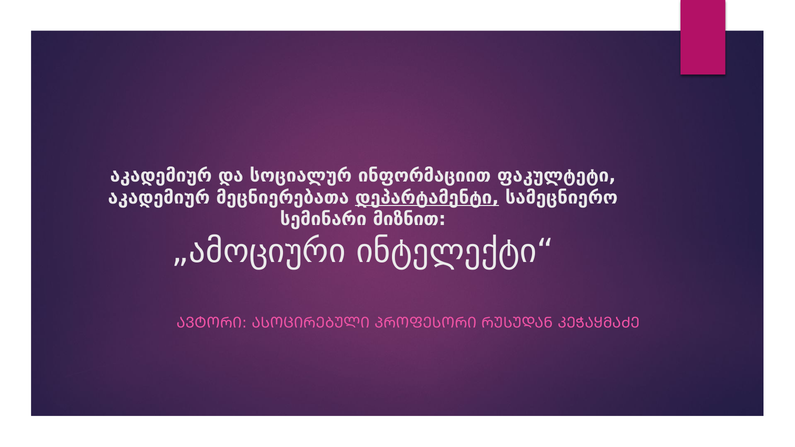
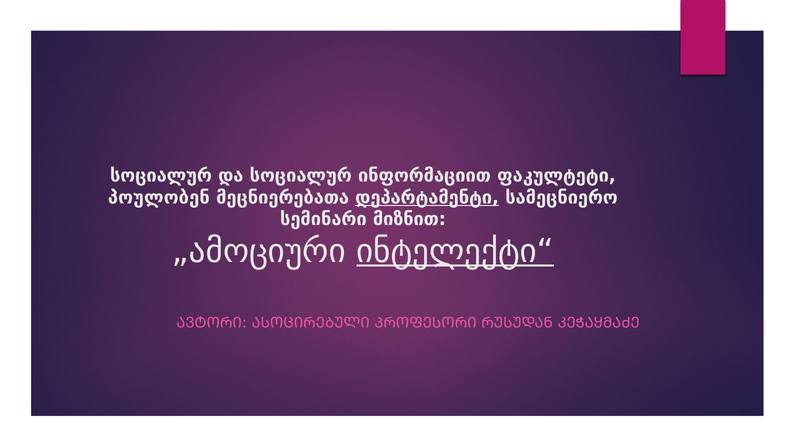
აკადემიურ: აკადემიურ -> სოციალურ (161, 176)
აკადემიურ: აკადემიურ -> პოულობენ (159, 198)
ინტელექტი“ underline: none -> present (455, 251)
